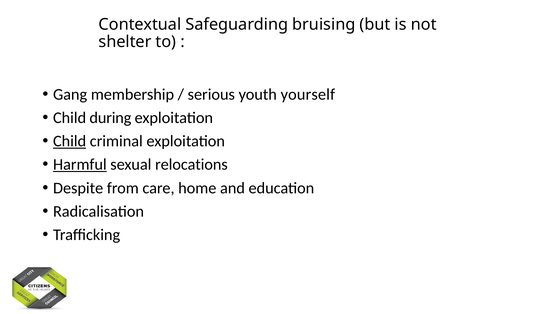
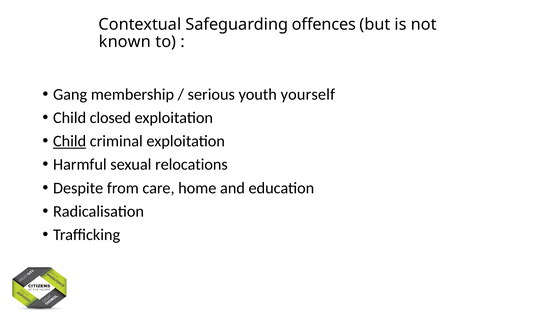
bruising: bruising -> offences (324, 24)
shelter: shelter -> known (125, 42)
during: during -> closed (110, 118)
Harmful underline: present -> none (80, 165)
